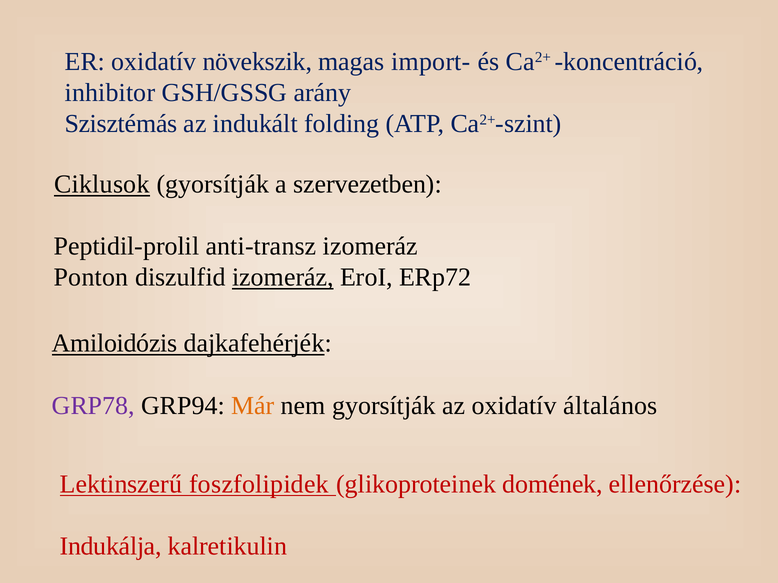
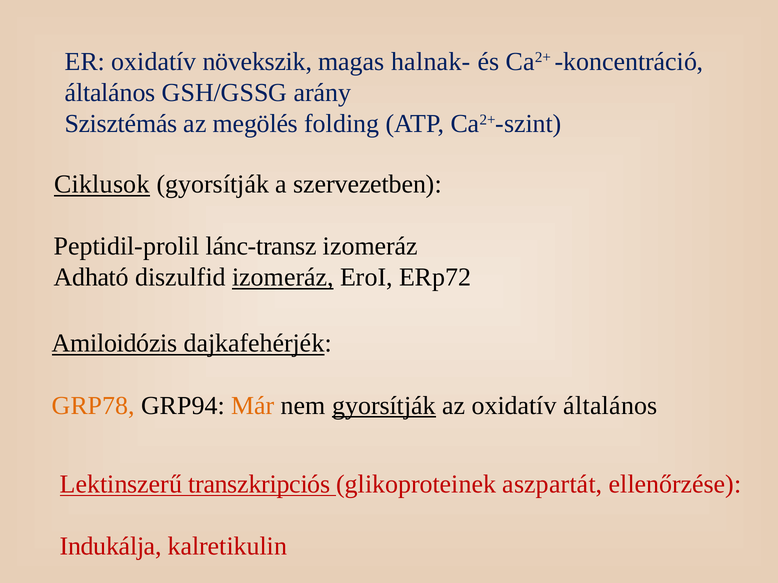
import-: import- -> halnak- (431, 62)
inhibitor: inhibitor -> általános (110, 93)
indukált: indukált -> megölés (255, 124)
anti-transz: anti-transz -> lánc-transz (261, 247)
Ponton: Ponton -> Adható (91, 278)
GRP78 colour: purple -> orange (93, 406)
gyorsítják underline: none -> present (384, 406)
foszfolipidek: foszfolipidek -> transzkripciós (259, 484)
domének: domének -> aszpartát (552, 484)
